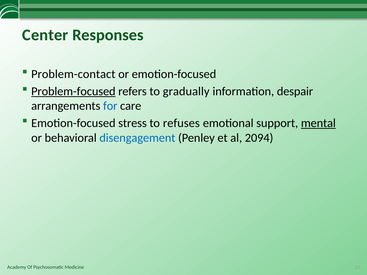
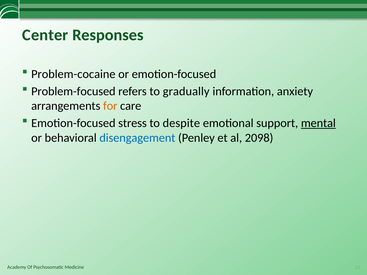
Problem-contact: Problem-contact -> Problem-cocaine (73, 74)
Problem-focused underline: present -> none (73, 91)
despair: despair -> anxiety (295, 91)
for colour: blue -> orange (110, 106)
refuses: refuses -> despite (181, 123)
2094: 2094 -> 2098 (259, 138)
